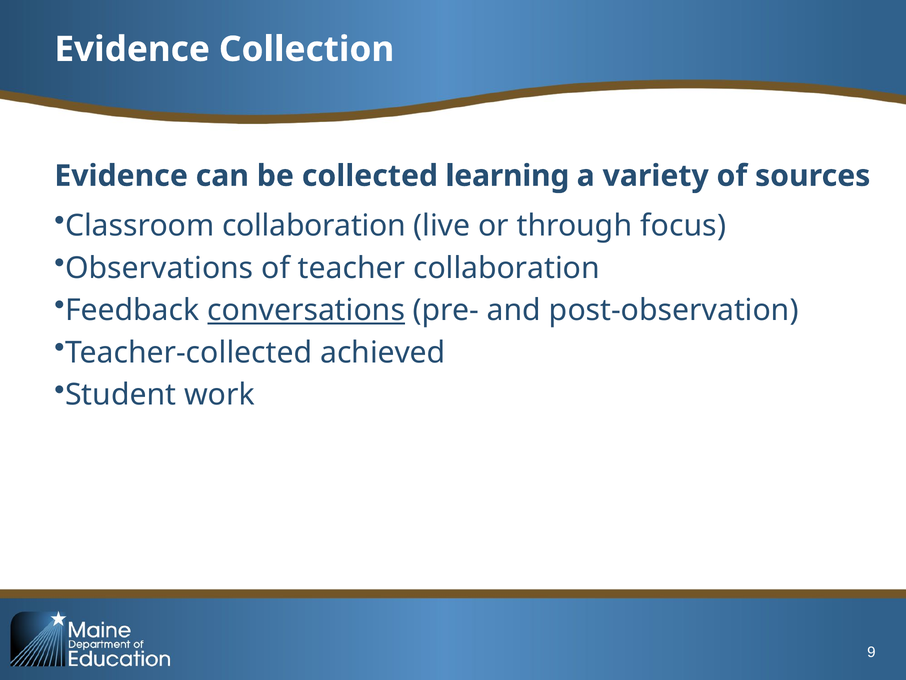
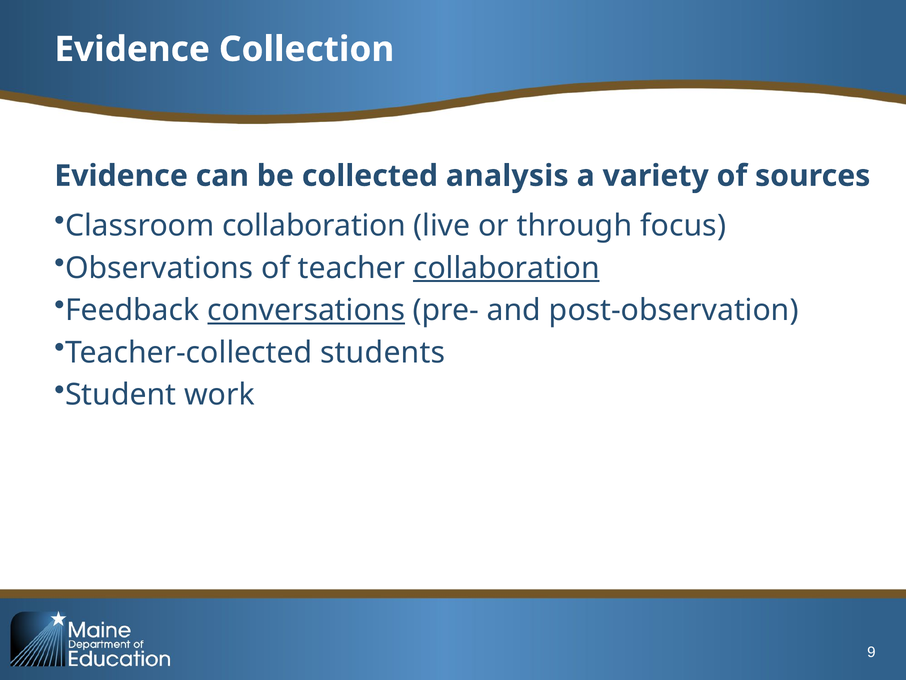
learning: learning -> analysis (507, 176)
collaboration underline: none -> present (506, 268)
achieved: achieved -> students (383, 352)
